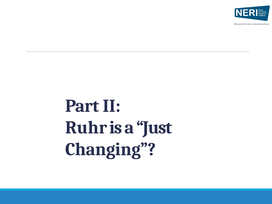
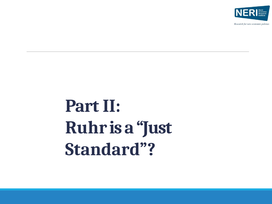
Changing: Changing -> Standard (110, 149)
